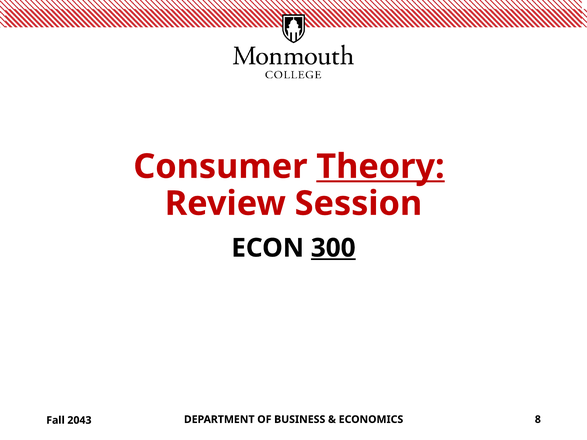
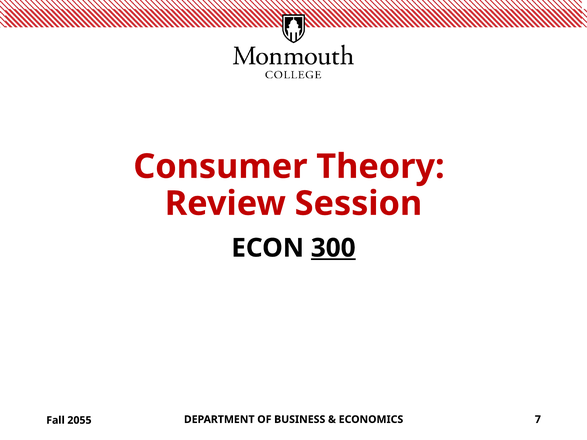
Theory underline: present -> none (380, 167)
8: 8 -> 7 (538, 420)
2043: 2043 -> 2055 (79, 421)
